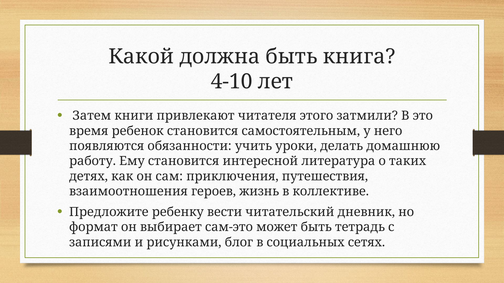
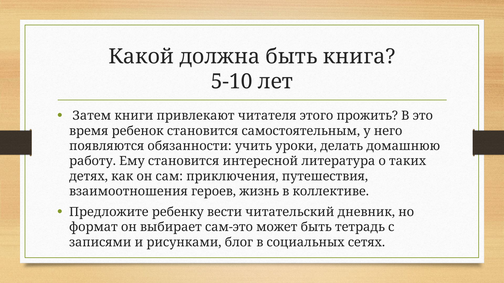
4-10: 4-10 -> 5-10 (232, 82)
затмили: затмили -> прожить (367, 116)
